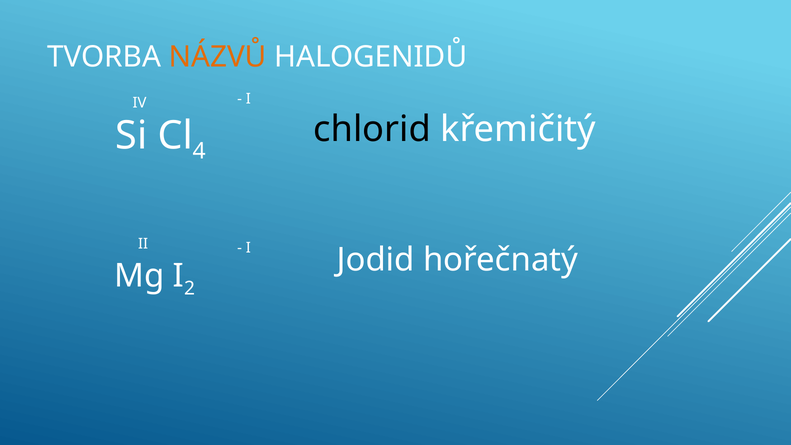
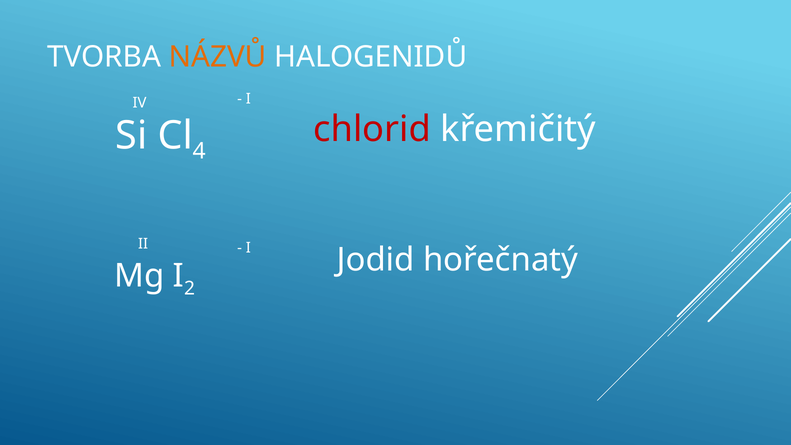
chlorid colour: black -> red (372, 129)
